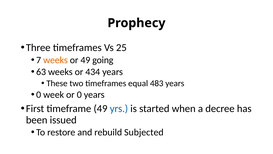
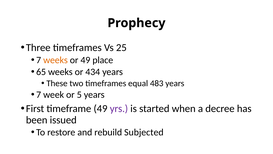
going: going -> place (103, 60)
63: 63 -> 65 (41, 72)
0: 0 -> 7 (39, 95)
or 0: 0 -> 5 (79, 95)
yrs colour: blue -> purple (119, 108)
